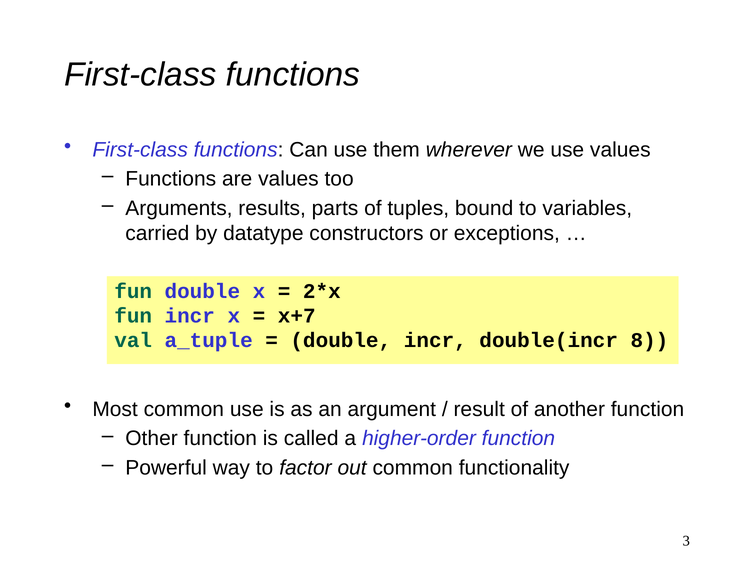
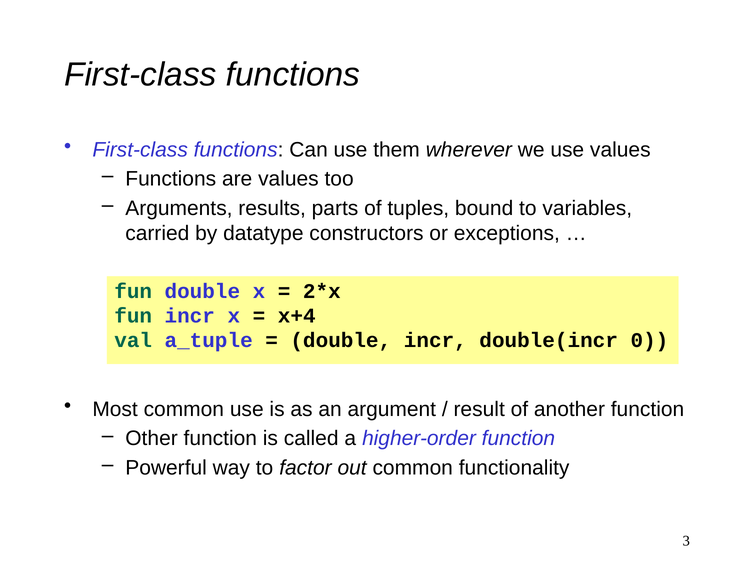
x+7: x+7 -> x+4 (297, 316)
8: 8 -> 0 (649, 341)
